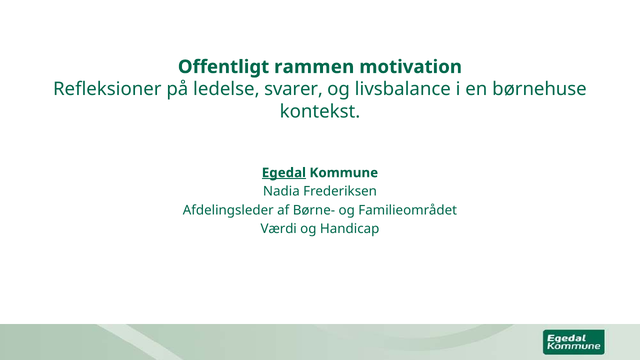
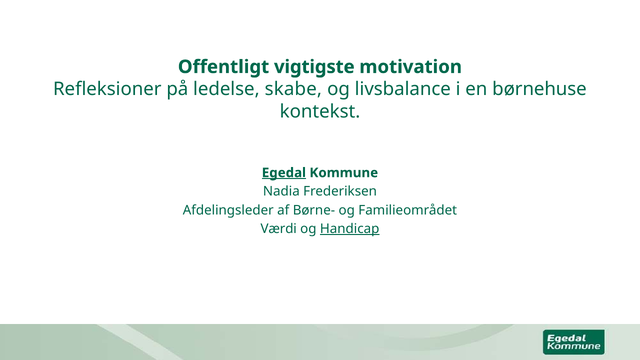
rammen: rammen -> vigtigste (314, 67)
svarer: svarer -> skabe (293, 89)
Handicap underline: none -> present (350, 229)
